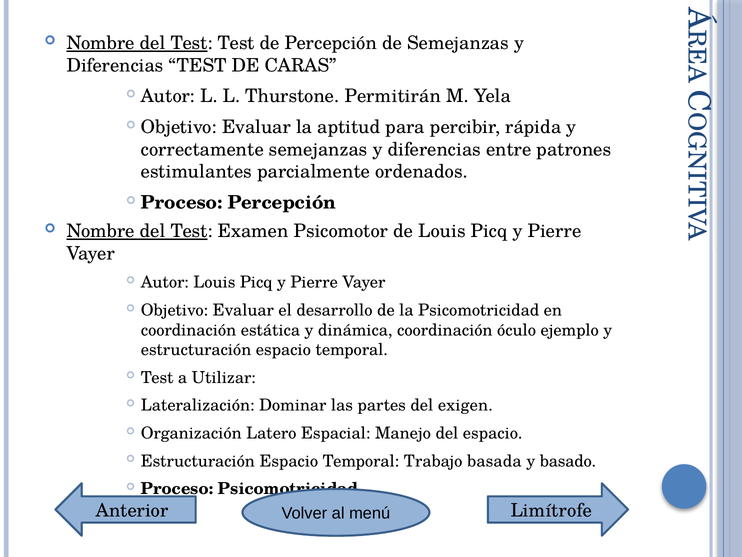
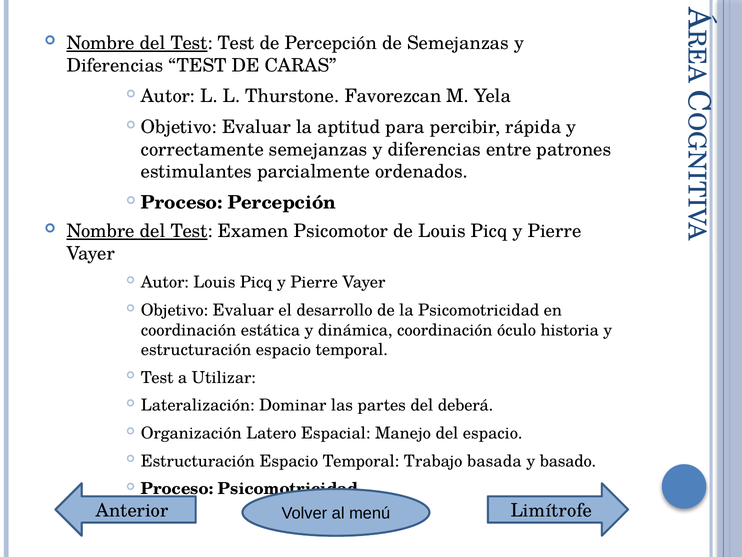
Permitirán: Permitirán -> Favorezcan (393, 96)
ejemplo: ejemplo -> historia (570, 330)
exigen: exigen -> deberá (466, 405)
